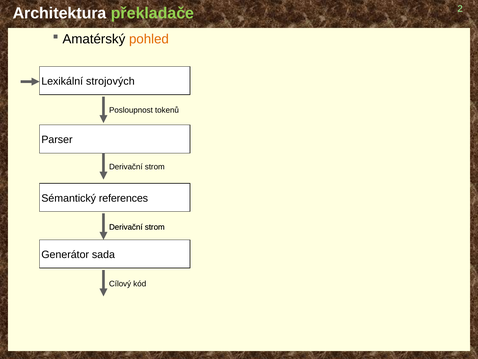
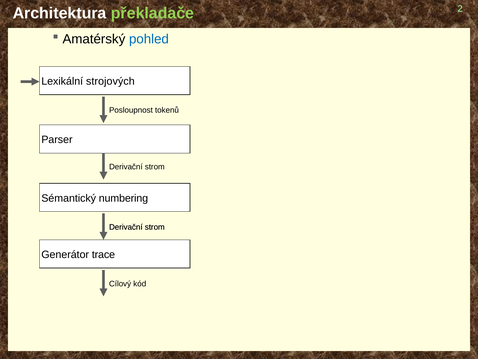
pohled colour: orange -> blue (149, 39)
references: references -> numbering (123, 198)
sada: sada -> trace (103, 254)
